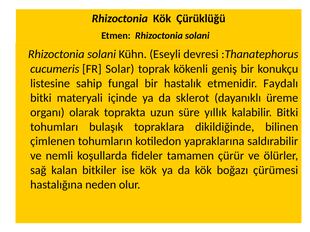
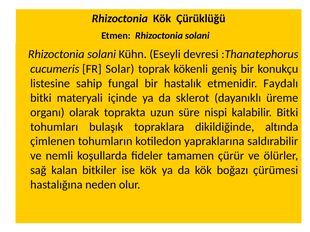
yıllık: yıllık -> nispi (216, 113)
bilinen: bilinen -> altında (282, 127)
